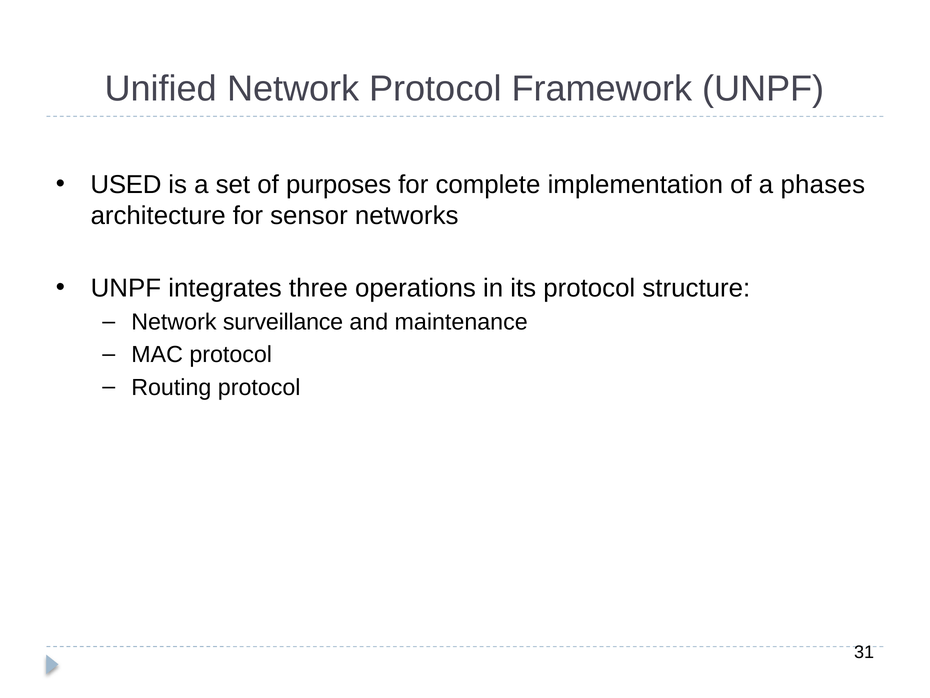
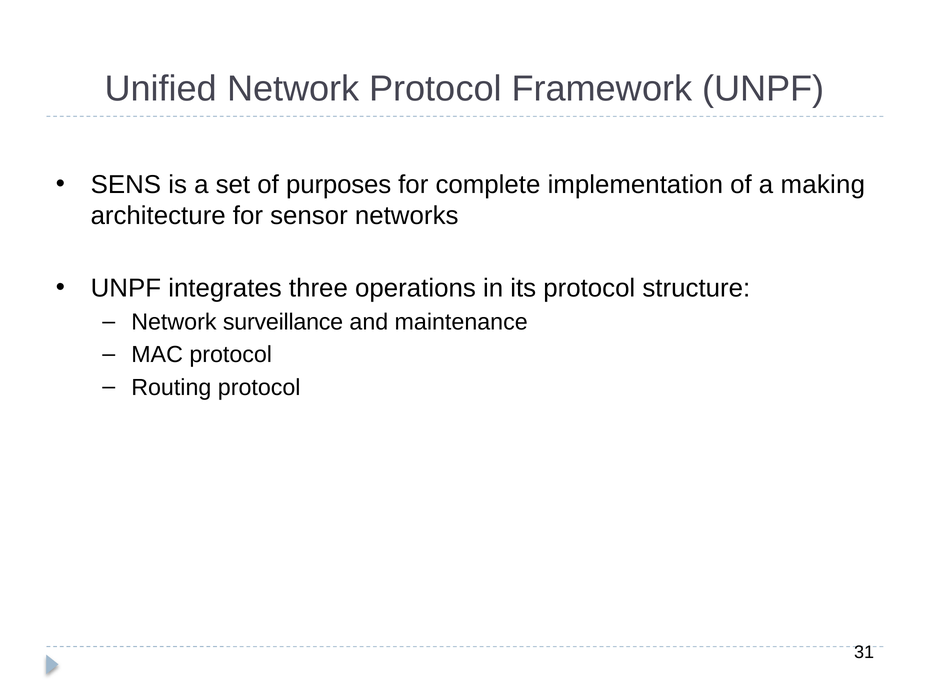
USED: USED -> SENS (126, 185)
phases: phases -> making (823, 185)
